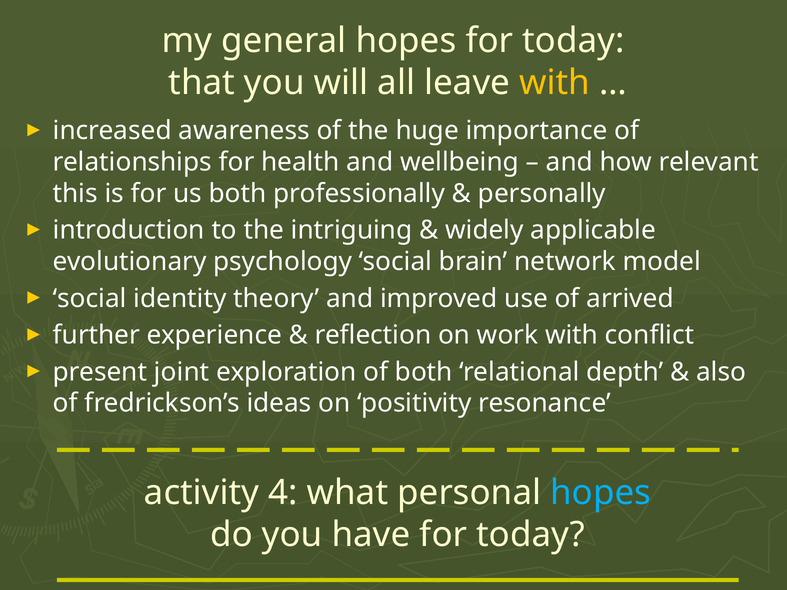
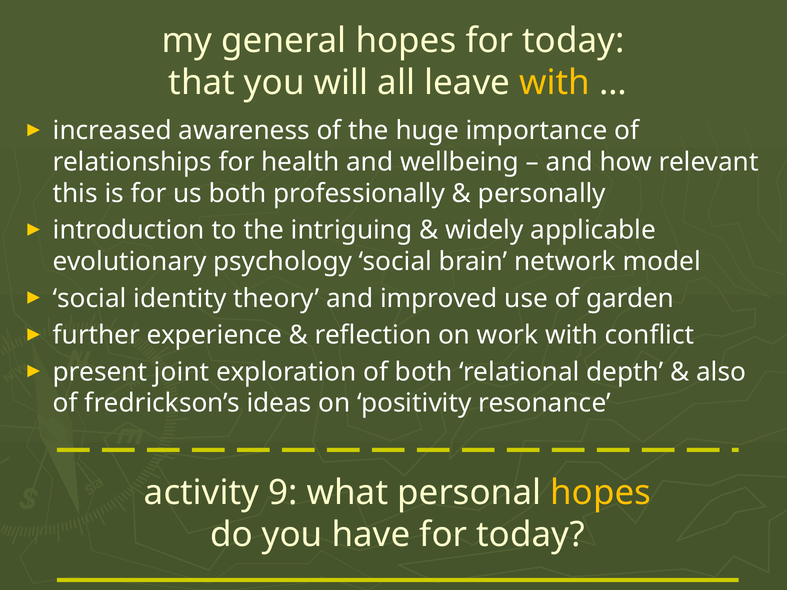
arrived: arrived -> garden (630, 299)
4: 4 -> 9 (283, 493)
hopes colour: light blue -> yellow (601, 493)
